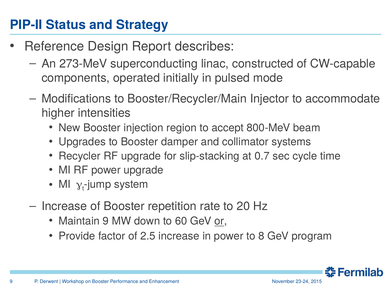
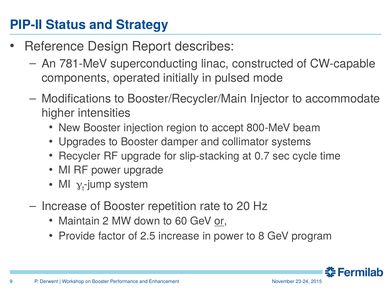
273-MeV: 273-MeV -> 781-MeV (83, 64)
Maintain 9: 9 -> 2 (106, 221)
